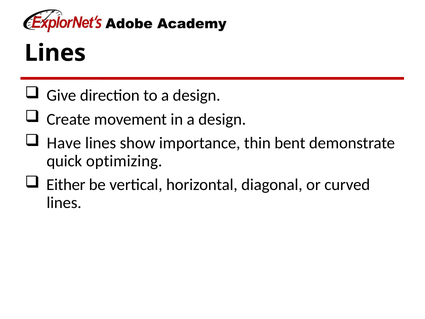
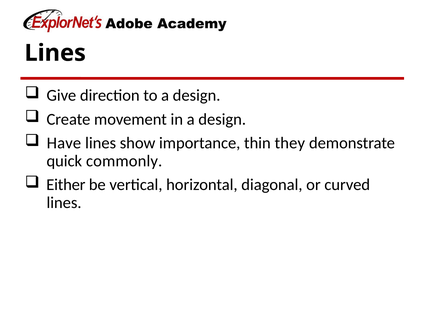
bent: bent -> they (290, 143)
optimizing: optimizing -> commonly (124, 161)
